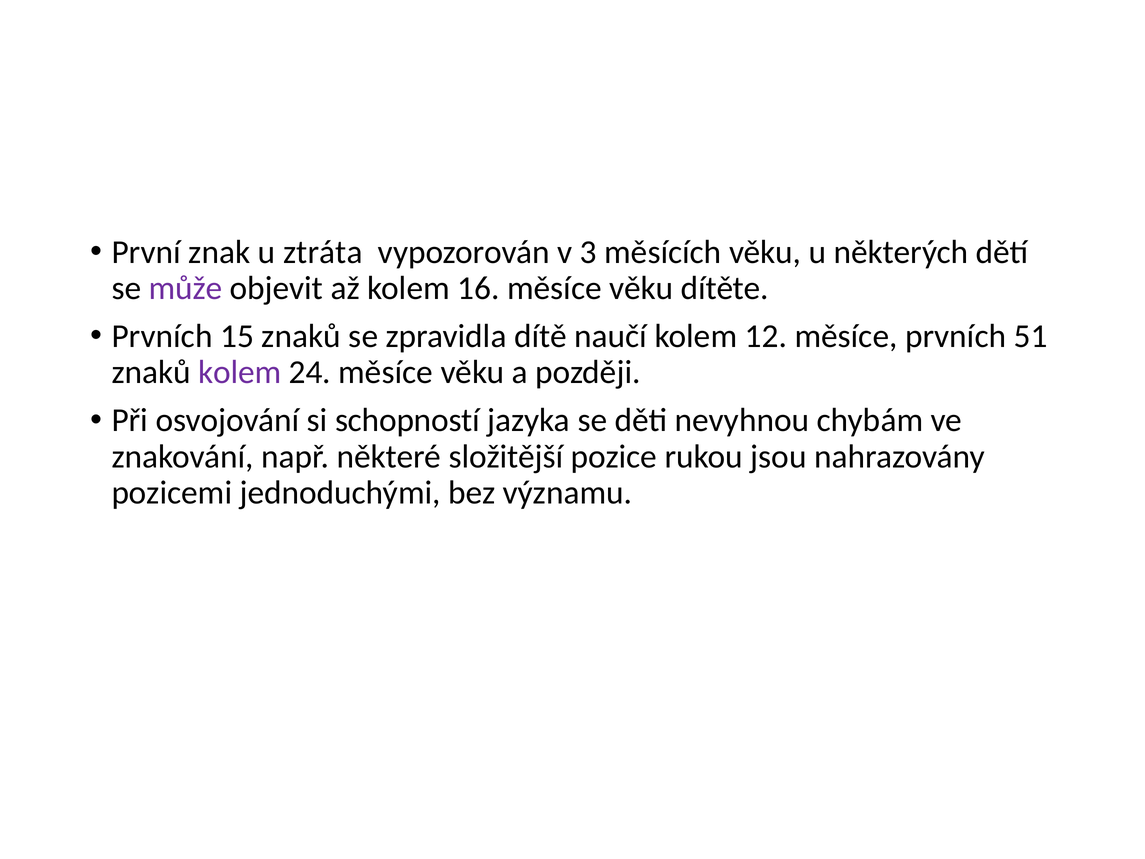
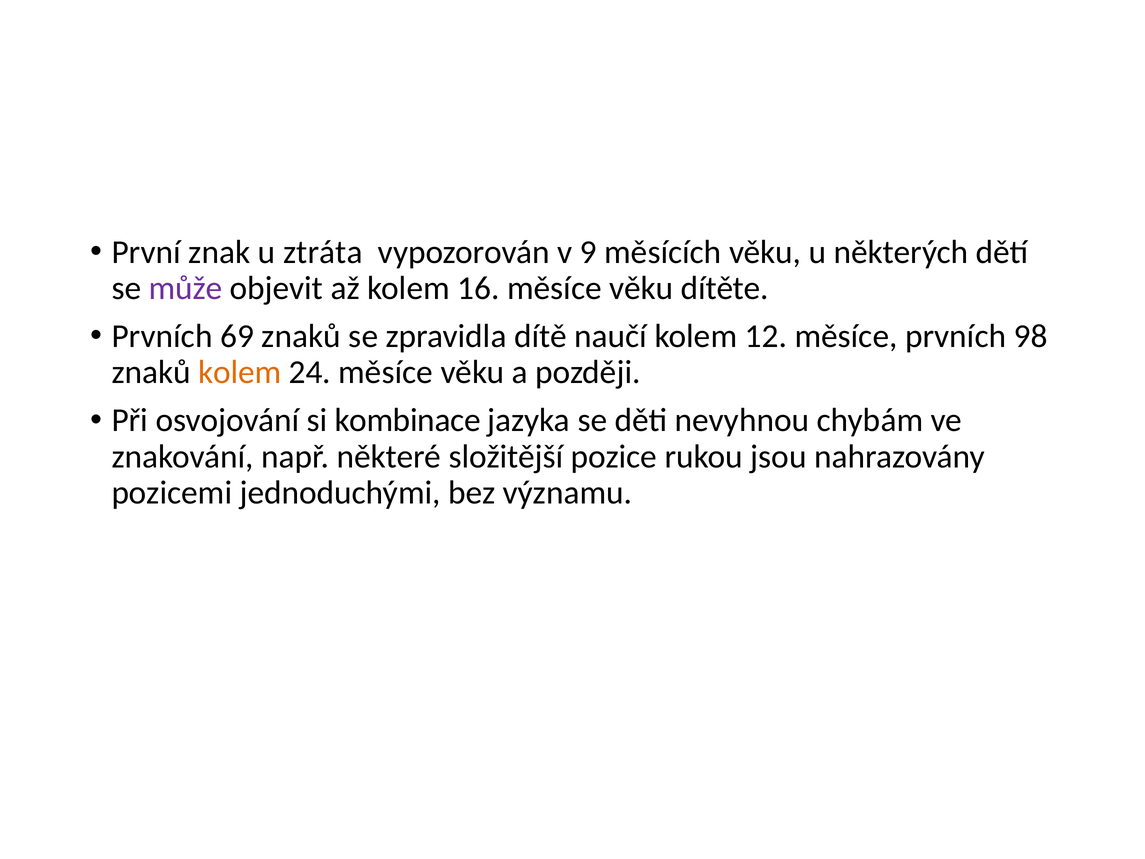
3: 3 -> 9 (588, 252)
15: 15 -> 69 (237, 336)
51: 51 -> 98 (1031, 336)
kolem colour: purple -> orange (240, 372)
schopností: schopností -> kombinace (408, 420)
